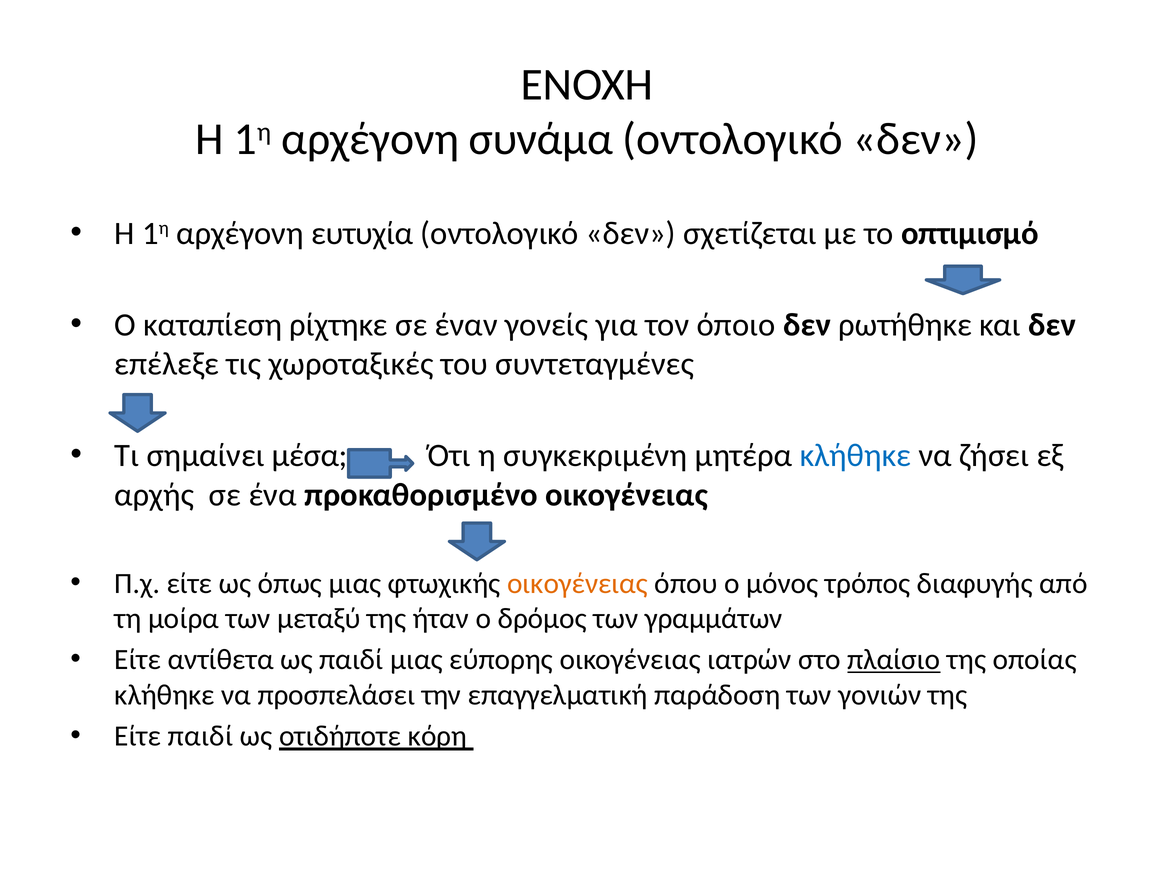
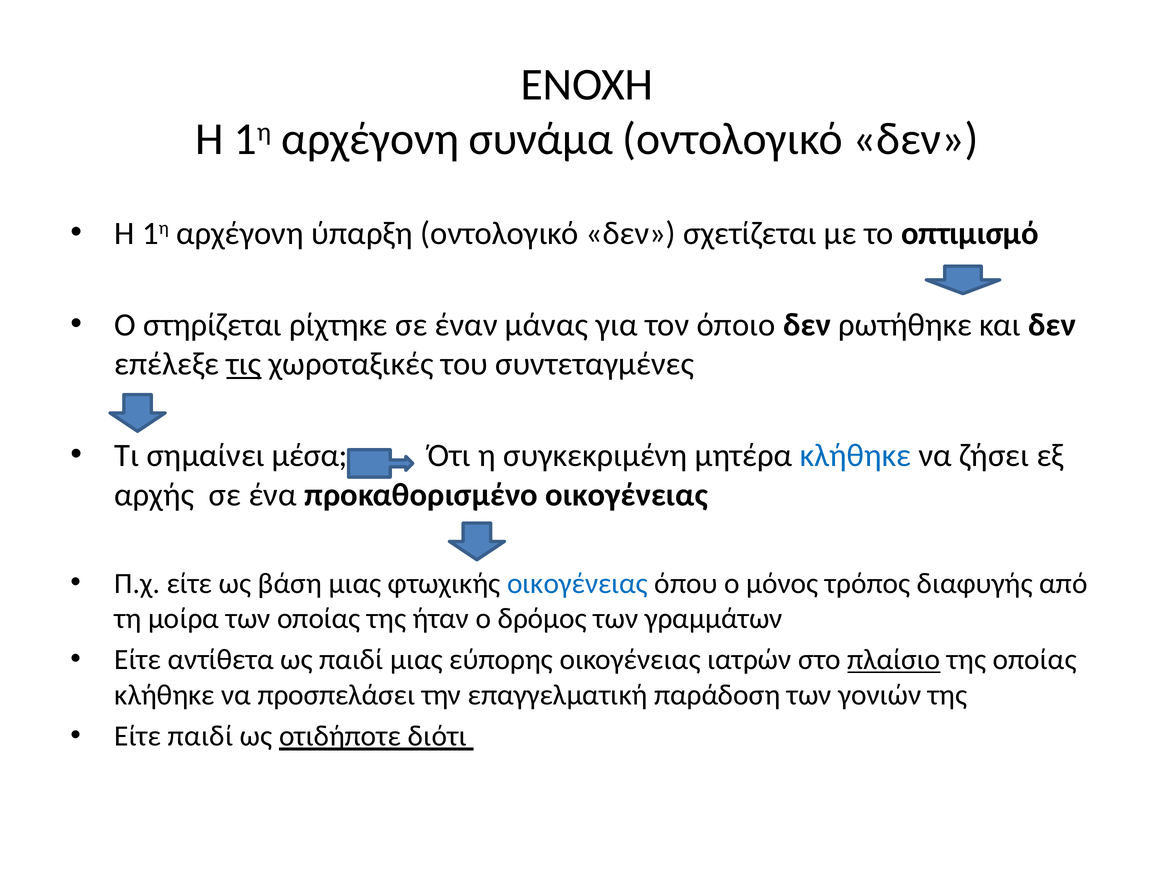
ευτυχία: ευτυχία -> ύπαρξη (362, 233)
καταπίεση: καταπίεση -> στηρίζεται (213, 325)
γονείς: γονείς -> μάνας (547, 325)
τις underline: none -> present (244, 364)
όπως: όπως -> βάση (290, 583)
οικογένειας colour: orange -> blue (578, 583)
των μεταξύ: μεταξύ -> οποίας (319, 618)
κόρη: κόρη -> διότι (437, 736)
